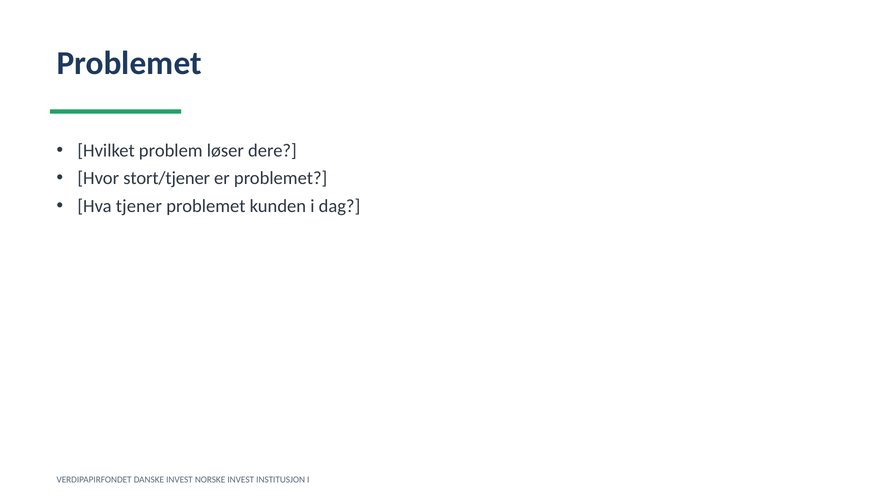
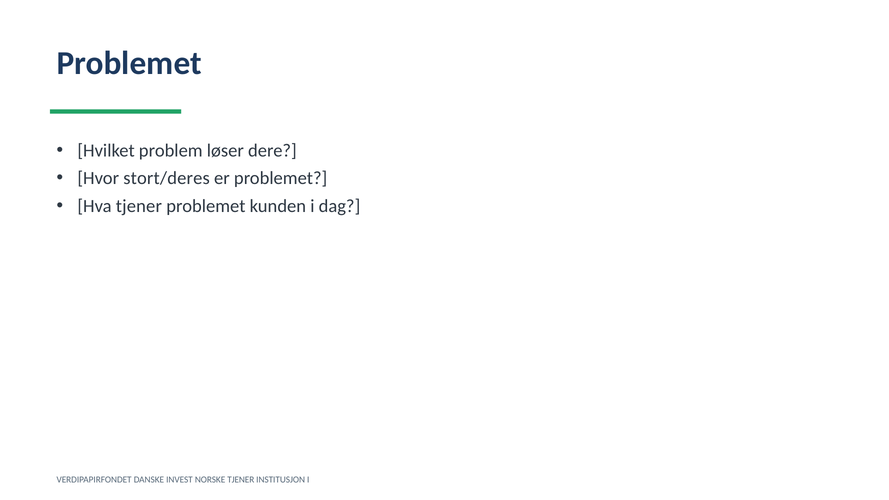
stort/tjener: stort/tjener -> stort/deres (167, 178)
NORSKE INVEST: INVEST -> TJENER (241, 480)
